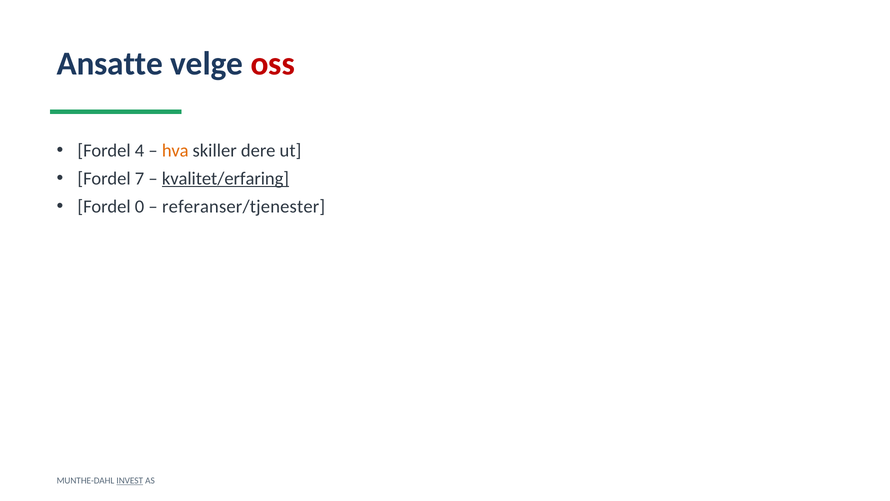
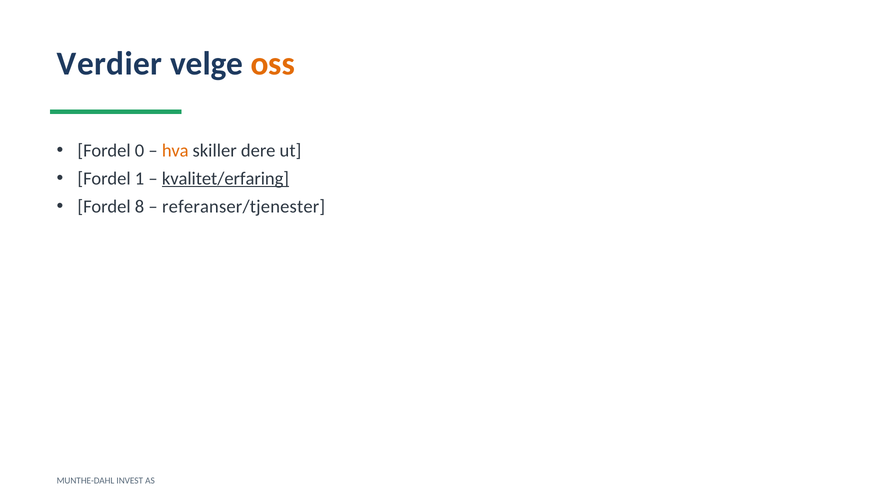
Ansatte: Ansatte -> Verdier (109, 64)
oss colour: red -> orange (273, 64)
4: 4 -> 0 (140, 151)
7: 7 -> 1 (140, 179)
0: 0 -> 8 (140, 206)
INVEST underline: present -> none (130, 480)
